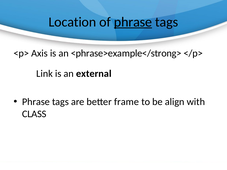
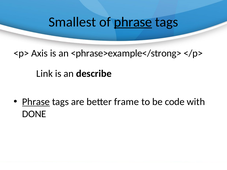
Location: Location -> Smallest (72, 22)
external: external -> describe (94, 74)
Phrase underline: none -> present (36, 102)
align: align -> code (175, 102)
CLASS: CLASS -> DONE (34, 114)
